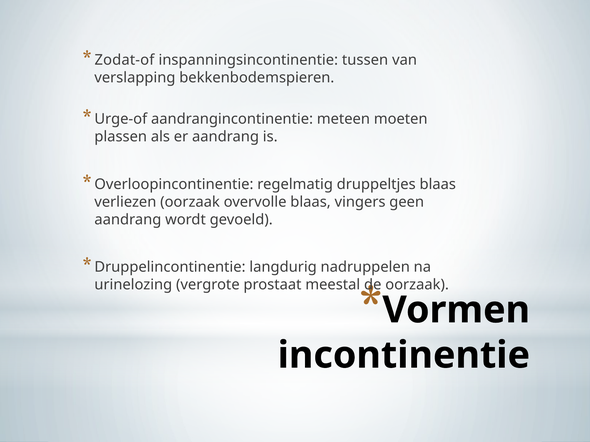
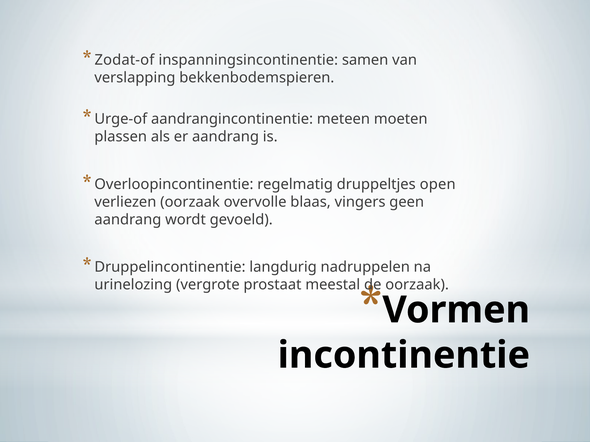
tussen: tussen -> samen (365, 60)
druppeltjes blaas: blaas -> open (438, 184)
